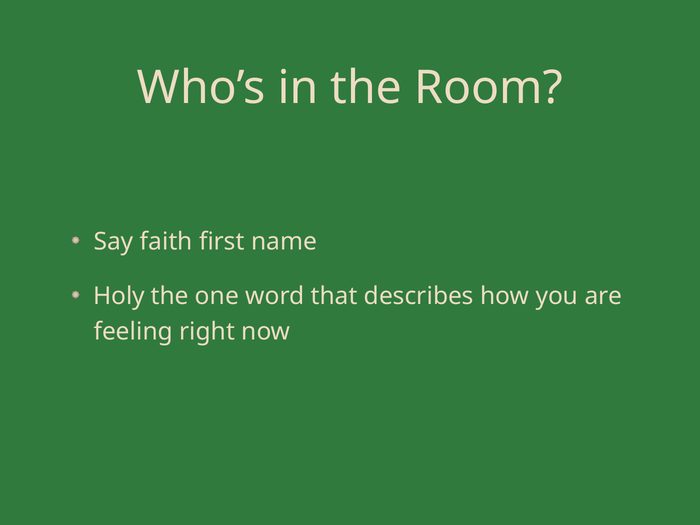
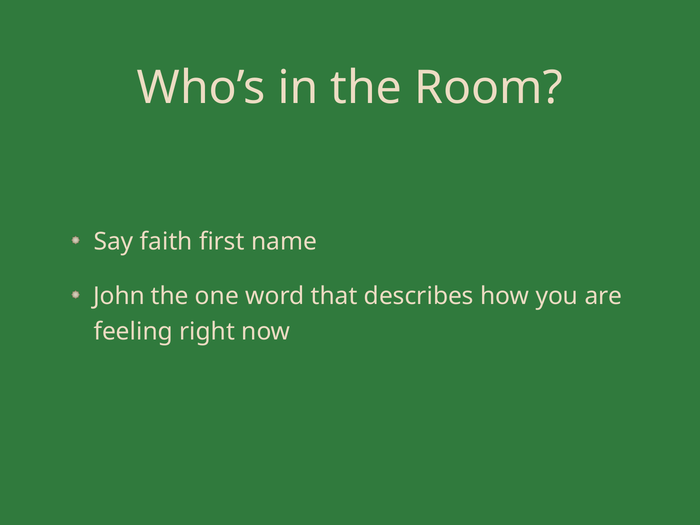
Holy: Holy -> John (119, 296)
